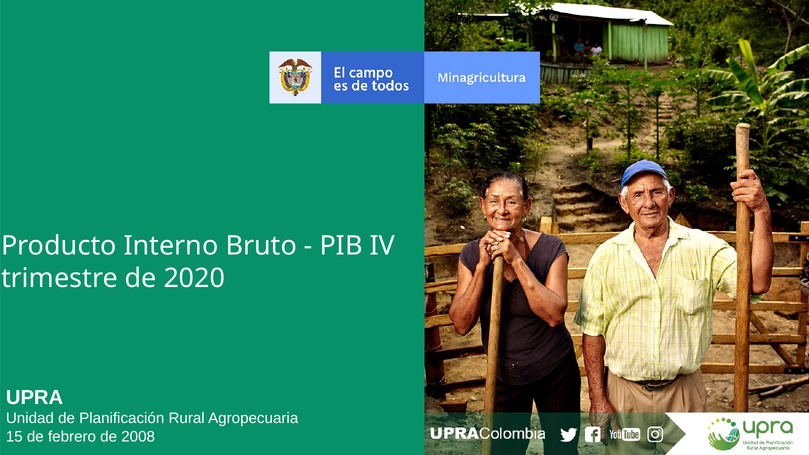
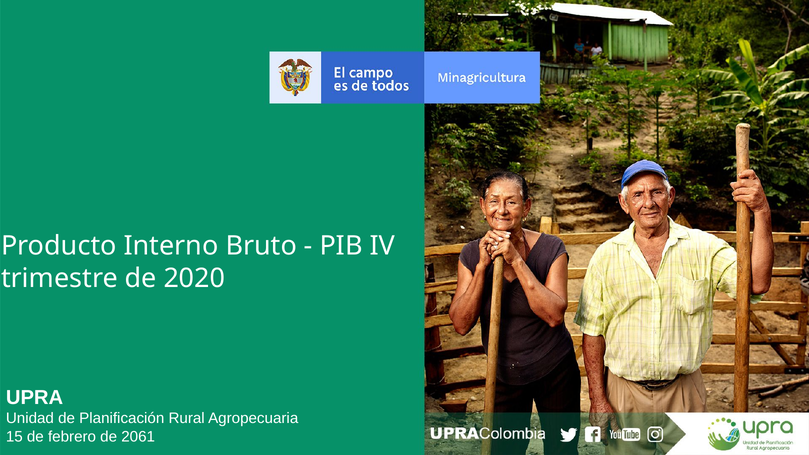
2008: 2008 -> 2061 (138, 437)
